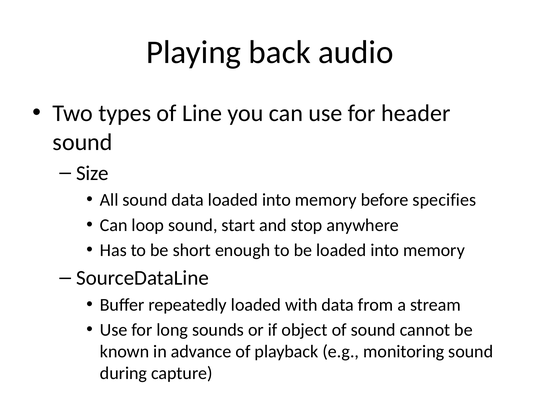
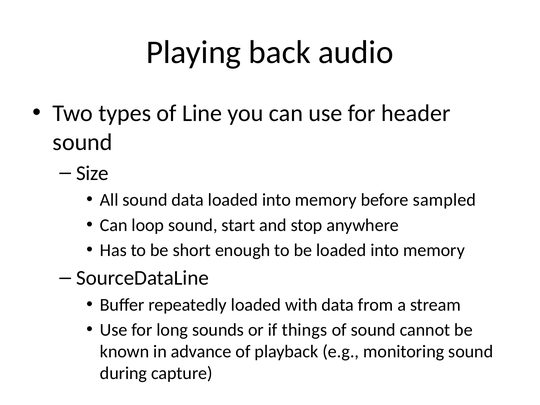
specifies: specifies -> sampled (444, 200)
object: object -> things (305, 330)
